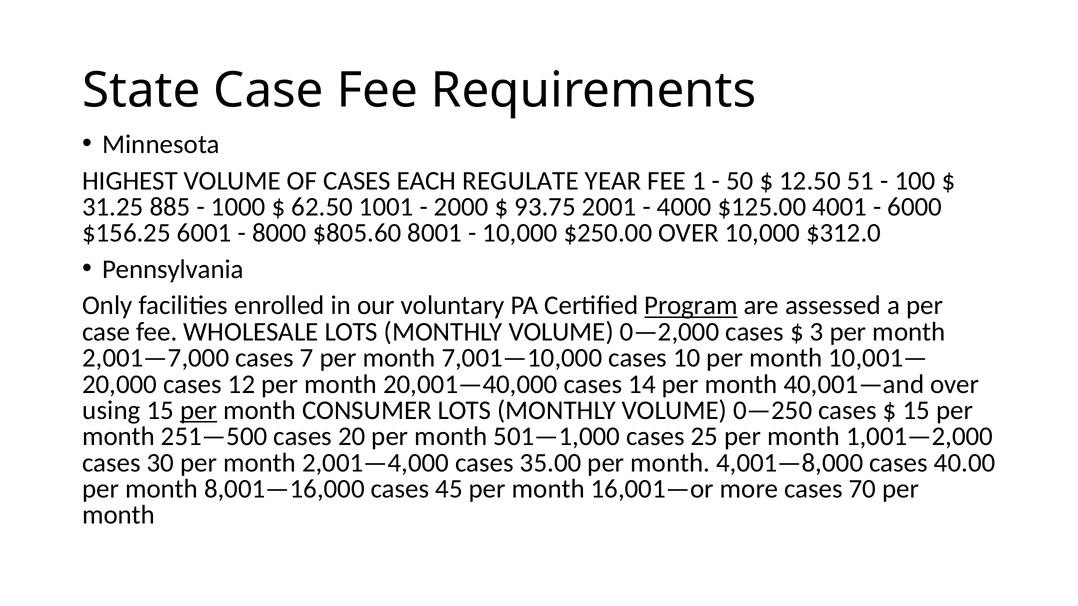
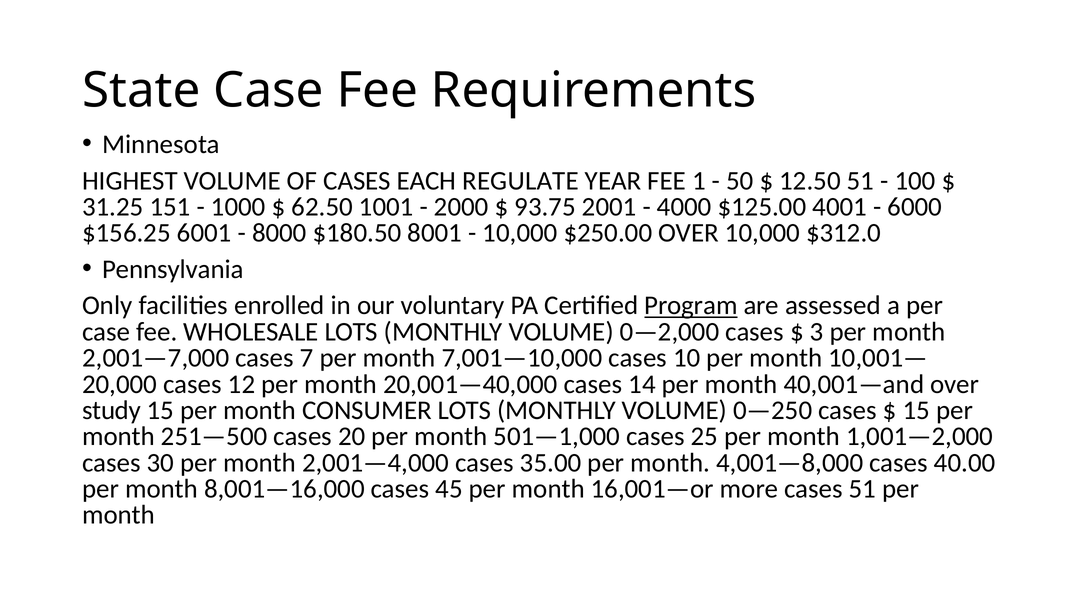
885: 885 -> 151 (170, 207)
$805.60: $805.60 -> $180.50 (357, 233)
using: using -> study (112, 411)
per underline: present -> none (199, 411)
cases 70: 70 -> 51 (862, 489)
